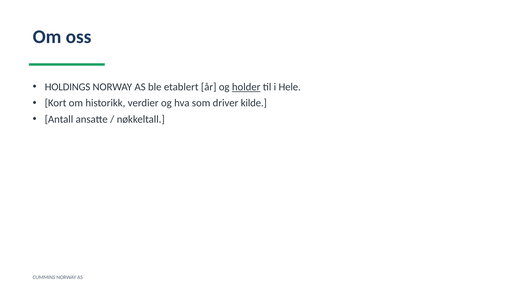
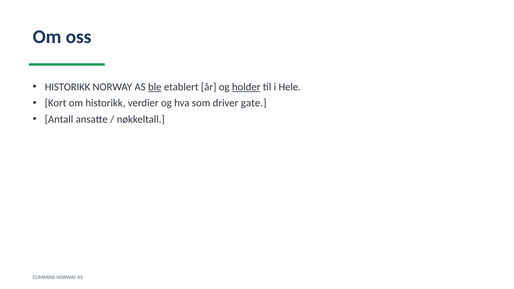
HOLDINGS: HOLDINGS -> HISTORIKK (68, 87)
ble underline: none -> present (155, 87)
kilde: kilde -> gate (254, 103)
